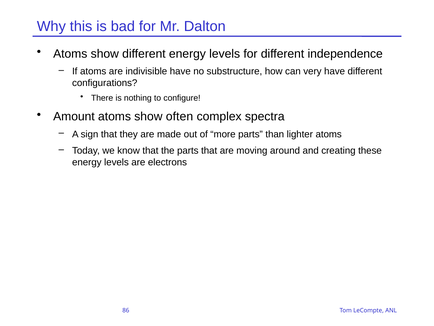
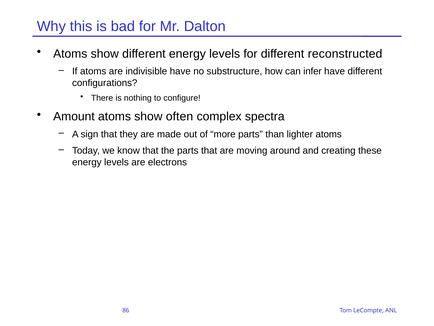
independence: independence -> reconstructed (345, 54)
very: very -> infer (312, 71)
